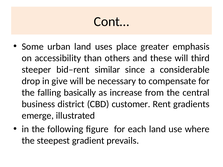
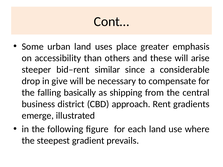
third: third -> arise (200, 58)
increase: increase -> shipping (126, 93)
customer: customer -> approach (131, 104)
